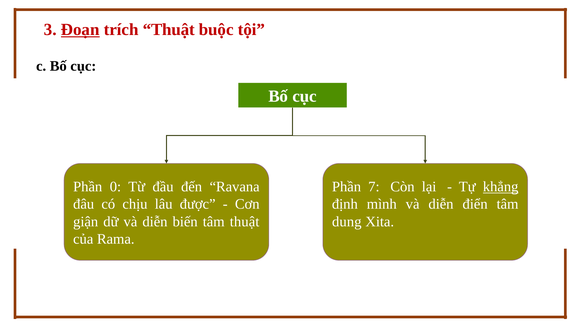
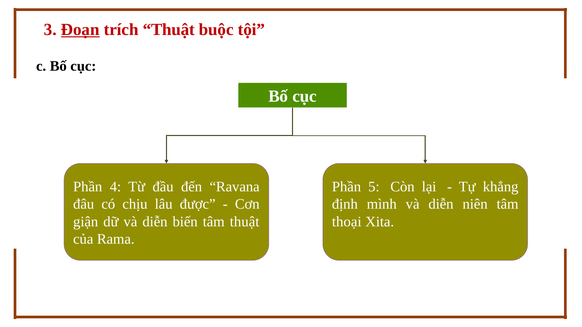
0: 0 -> 4 (115, 187)
7: 7 -> 5 (374, 187)
khẳng underline: present -> none (501, 187)
điển: điển -> niên (475, 204)
dung: dung -> thoại (347, 222)
